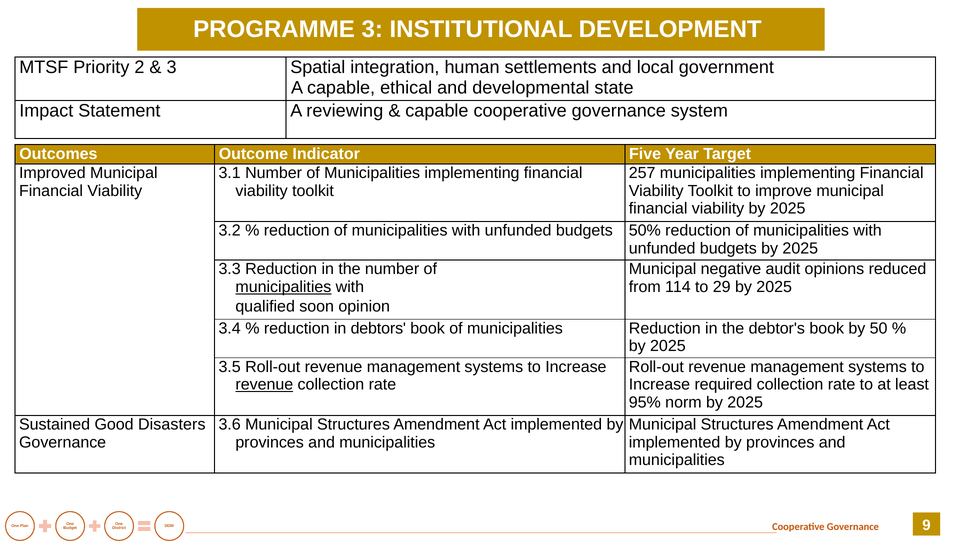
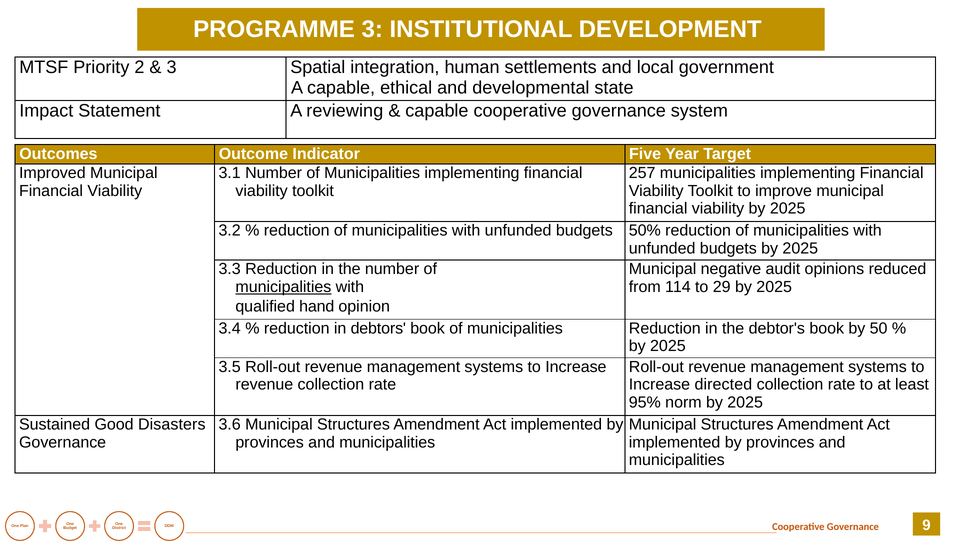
soon: soon -> hand (317, 306)
revenue underline: present -> none (264, 385)
required: required -> directed (723, 385)
